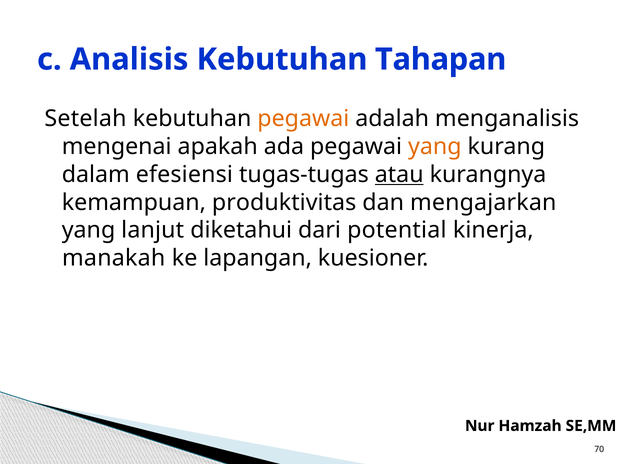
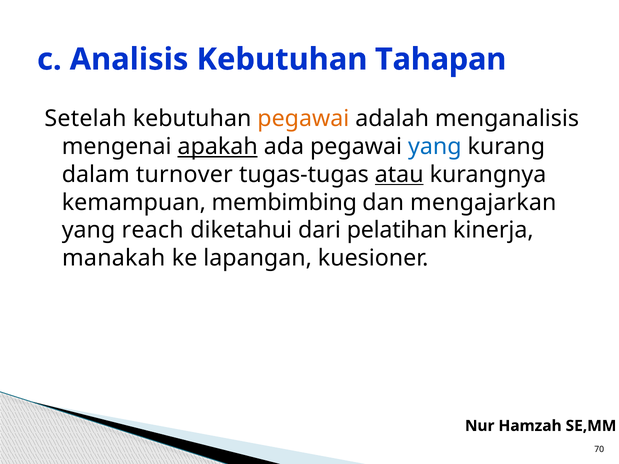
apakah underline: none -> present (218, 147)
yang colour: orange -> blue (435, 147)
efesiensi: efesiensi -> turnover (184, 175)
produktivitas: produktivitas -> membimbing (284, 203)
lanjut: lanjut -> reach (153, 230)
potential: potential -> pelatihan (397, 230)
